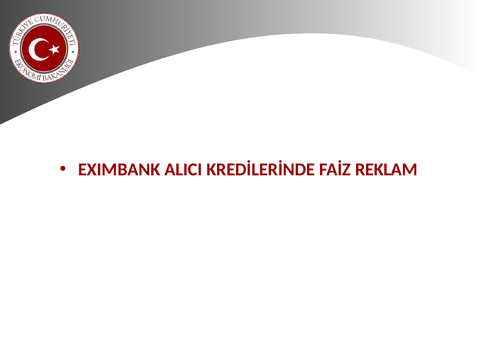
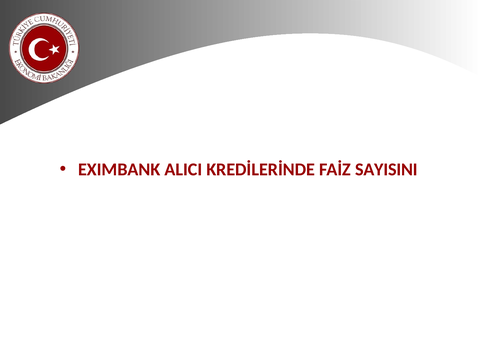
REKLAM: REKLAM -> SAYISINI (386, 169)
